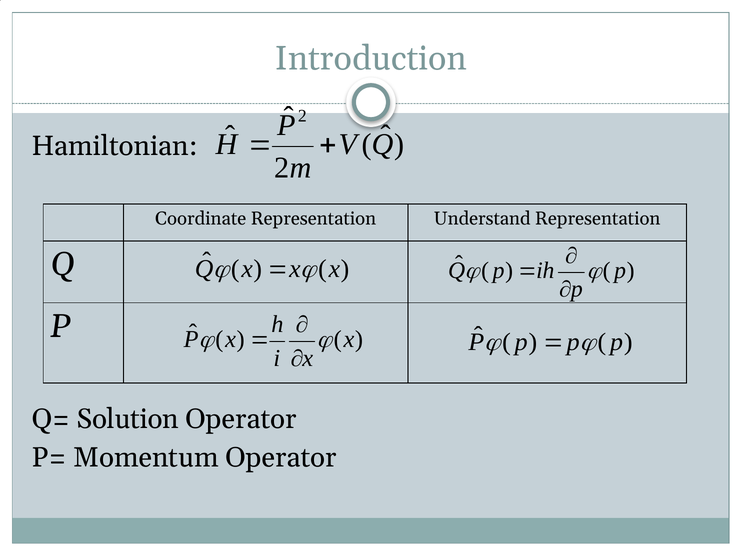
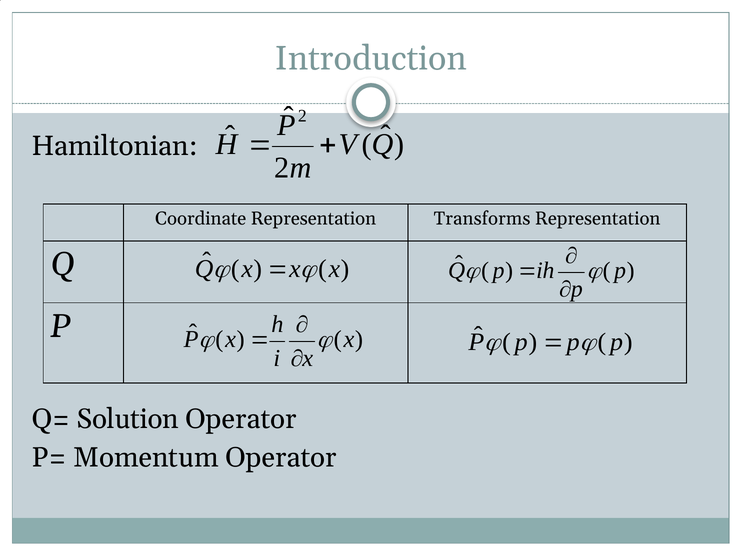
Understand: Understand -> Transforms (482, 219)
